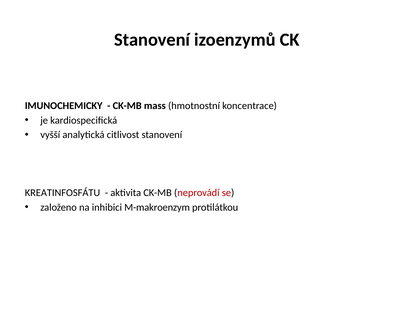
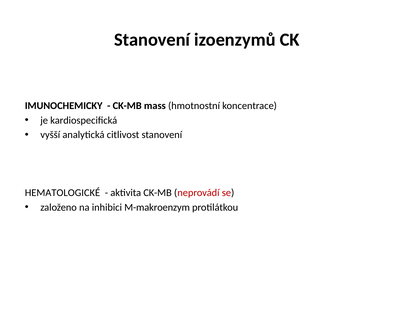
KREATINFOSFÁTU: KREATINFOSFÁTU -> HEMATOLOGICKÉ (62, 193)
